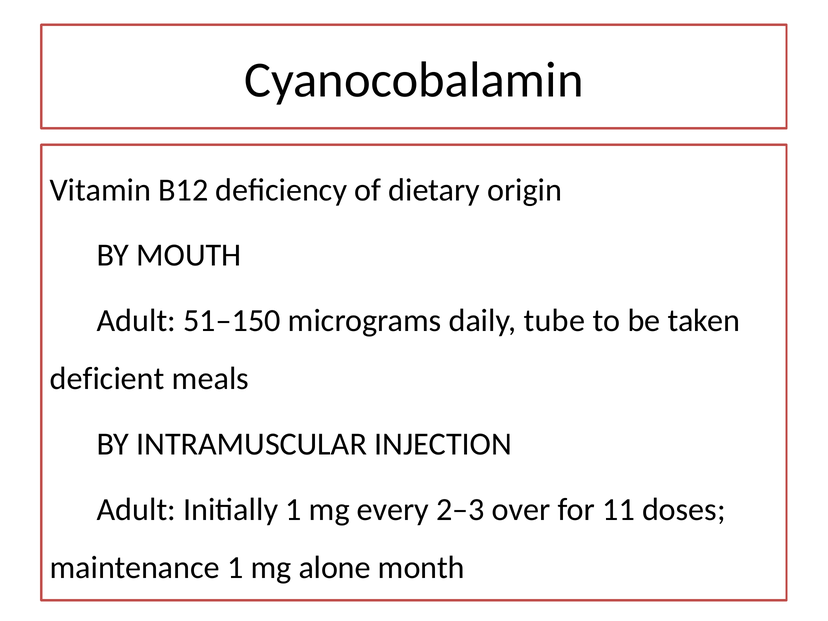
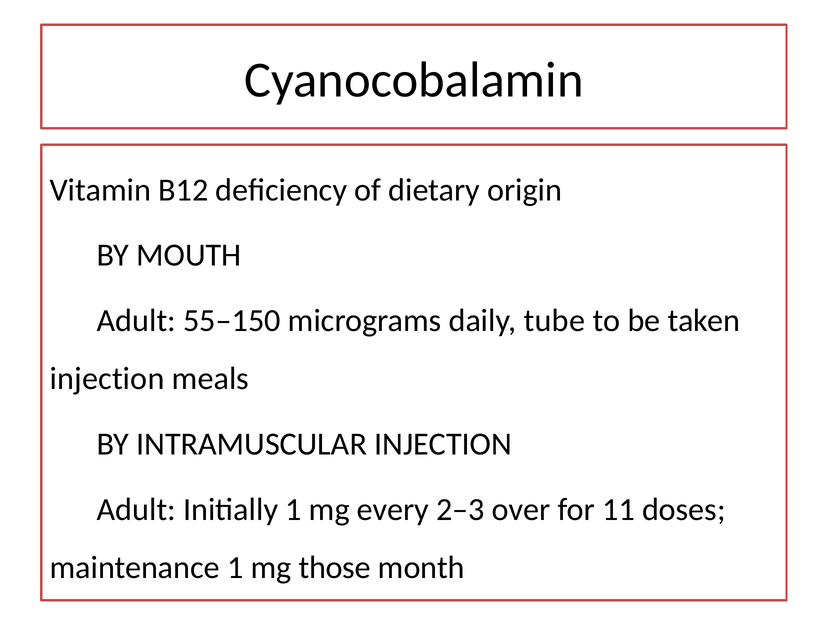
51–150: 51–150 -> 55–150 (232, 321)
deficient: deficient -> injection (107, 379)
alone: alone -> those (335, 567)
